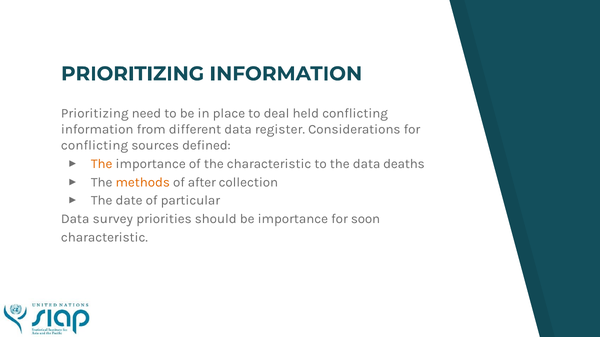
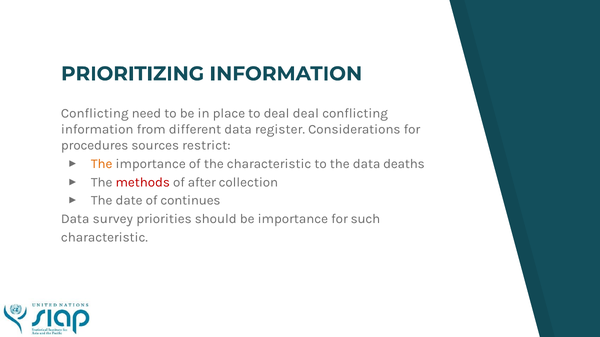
Prioritizing: Prioritizing -> Conflicting (95, 114)
deal held: held -> deal (306, 114)
conflicting: conflicting -> procedures (95, 146)
defined: defined -> restrict (206, 146)
methods colour: orange -> red (143, 182)
particular: particular -> continues (190, 201)
soon: soon -> such (365, 219)
